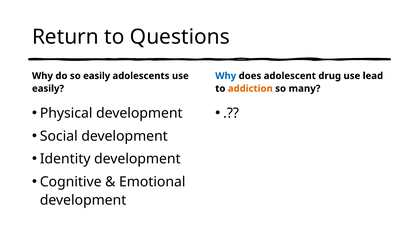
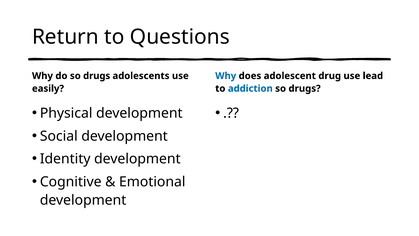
do so easily: easily -> drugs (97, 76)
addiction colour: orange -> blue (250, 88)
many: many -> drugs (305, 88)
